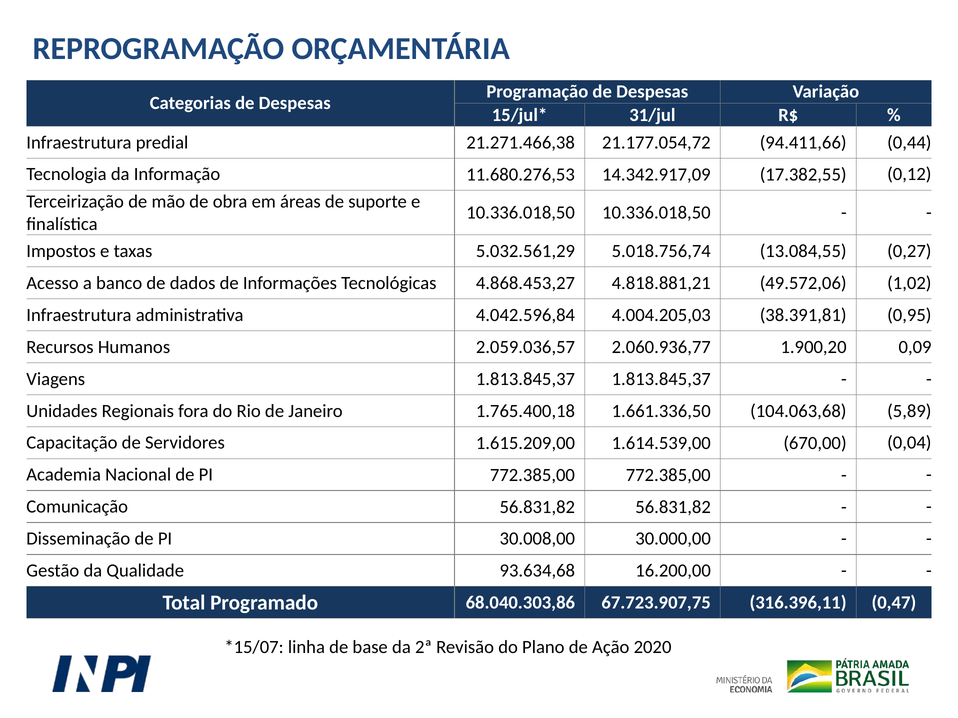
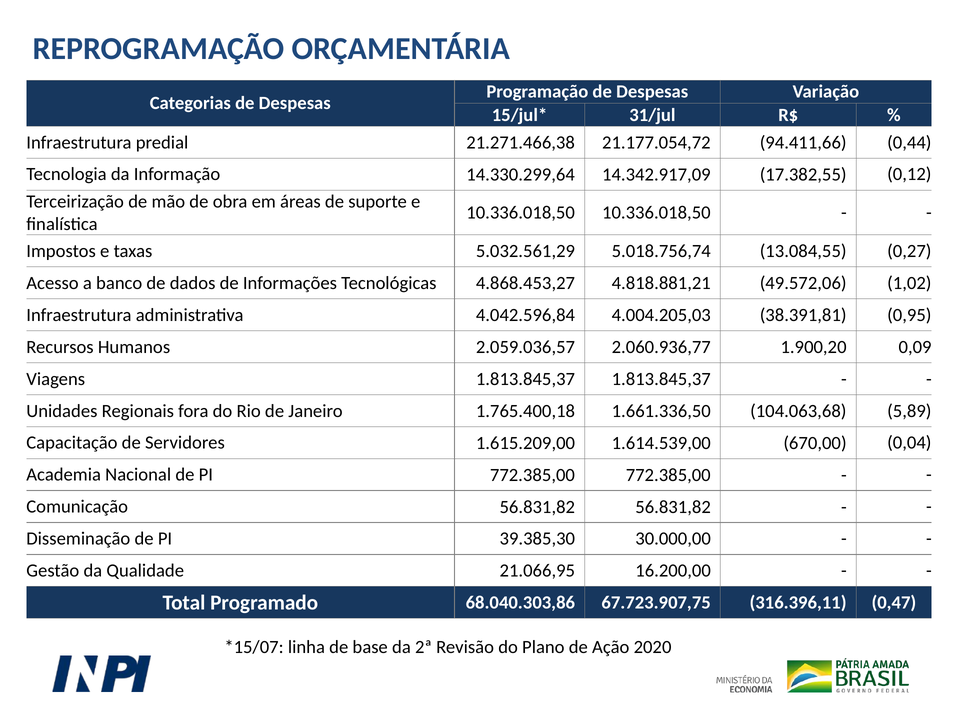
11.680.276,53: 11.680.276,53 -> 14.330.299,64 (521, 175)
30.008,00: 30.008,00 -> 39.385,30 (537, 539)
93.634,68: 93.634,68 -> 21.066,95 (537, 571)
